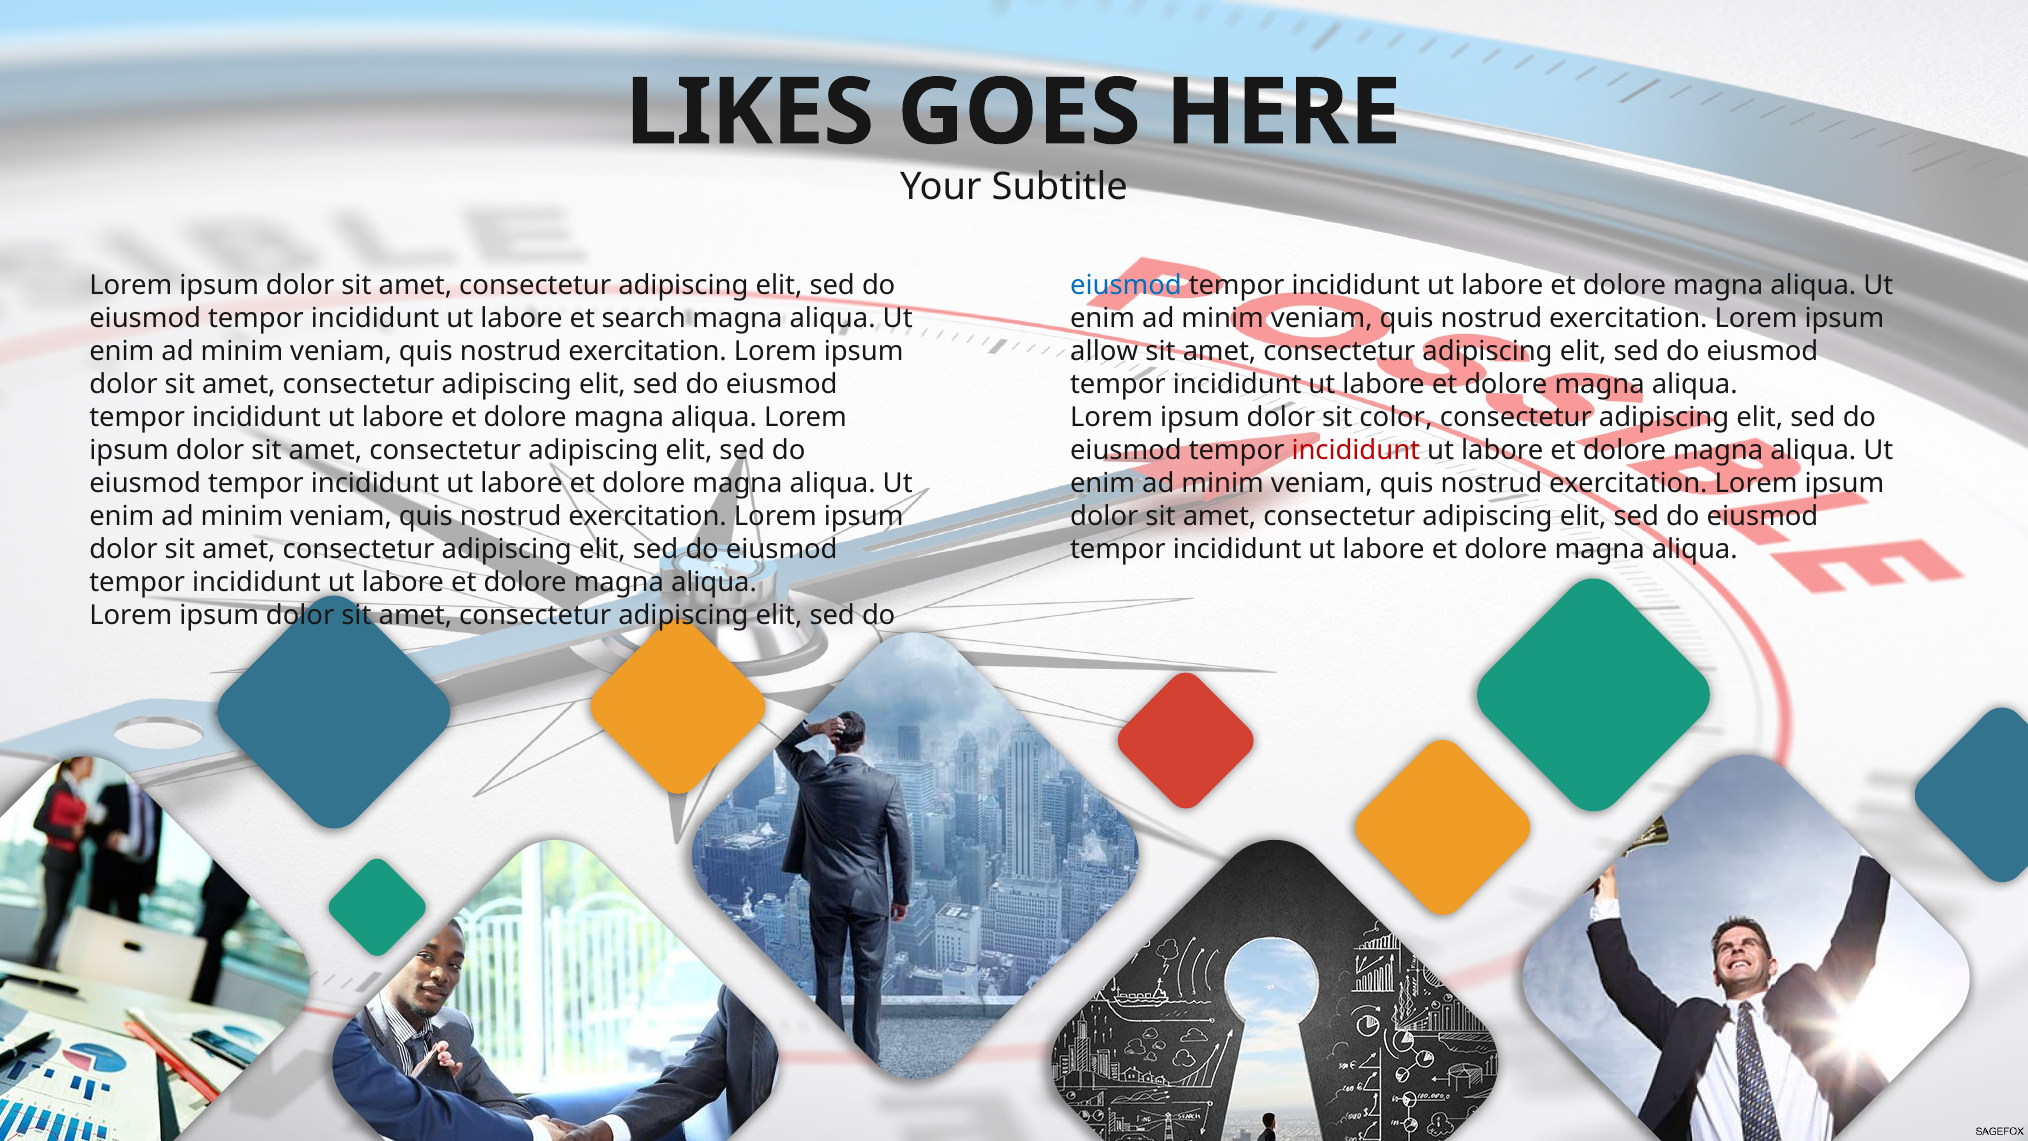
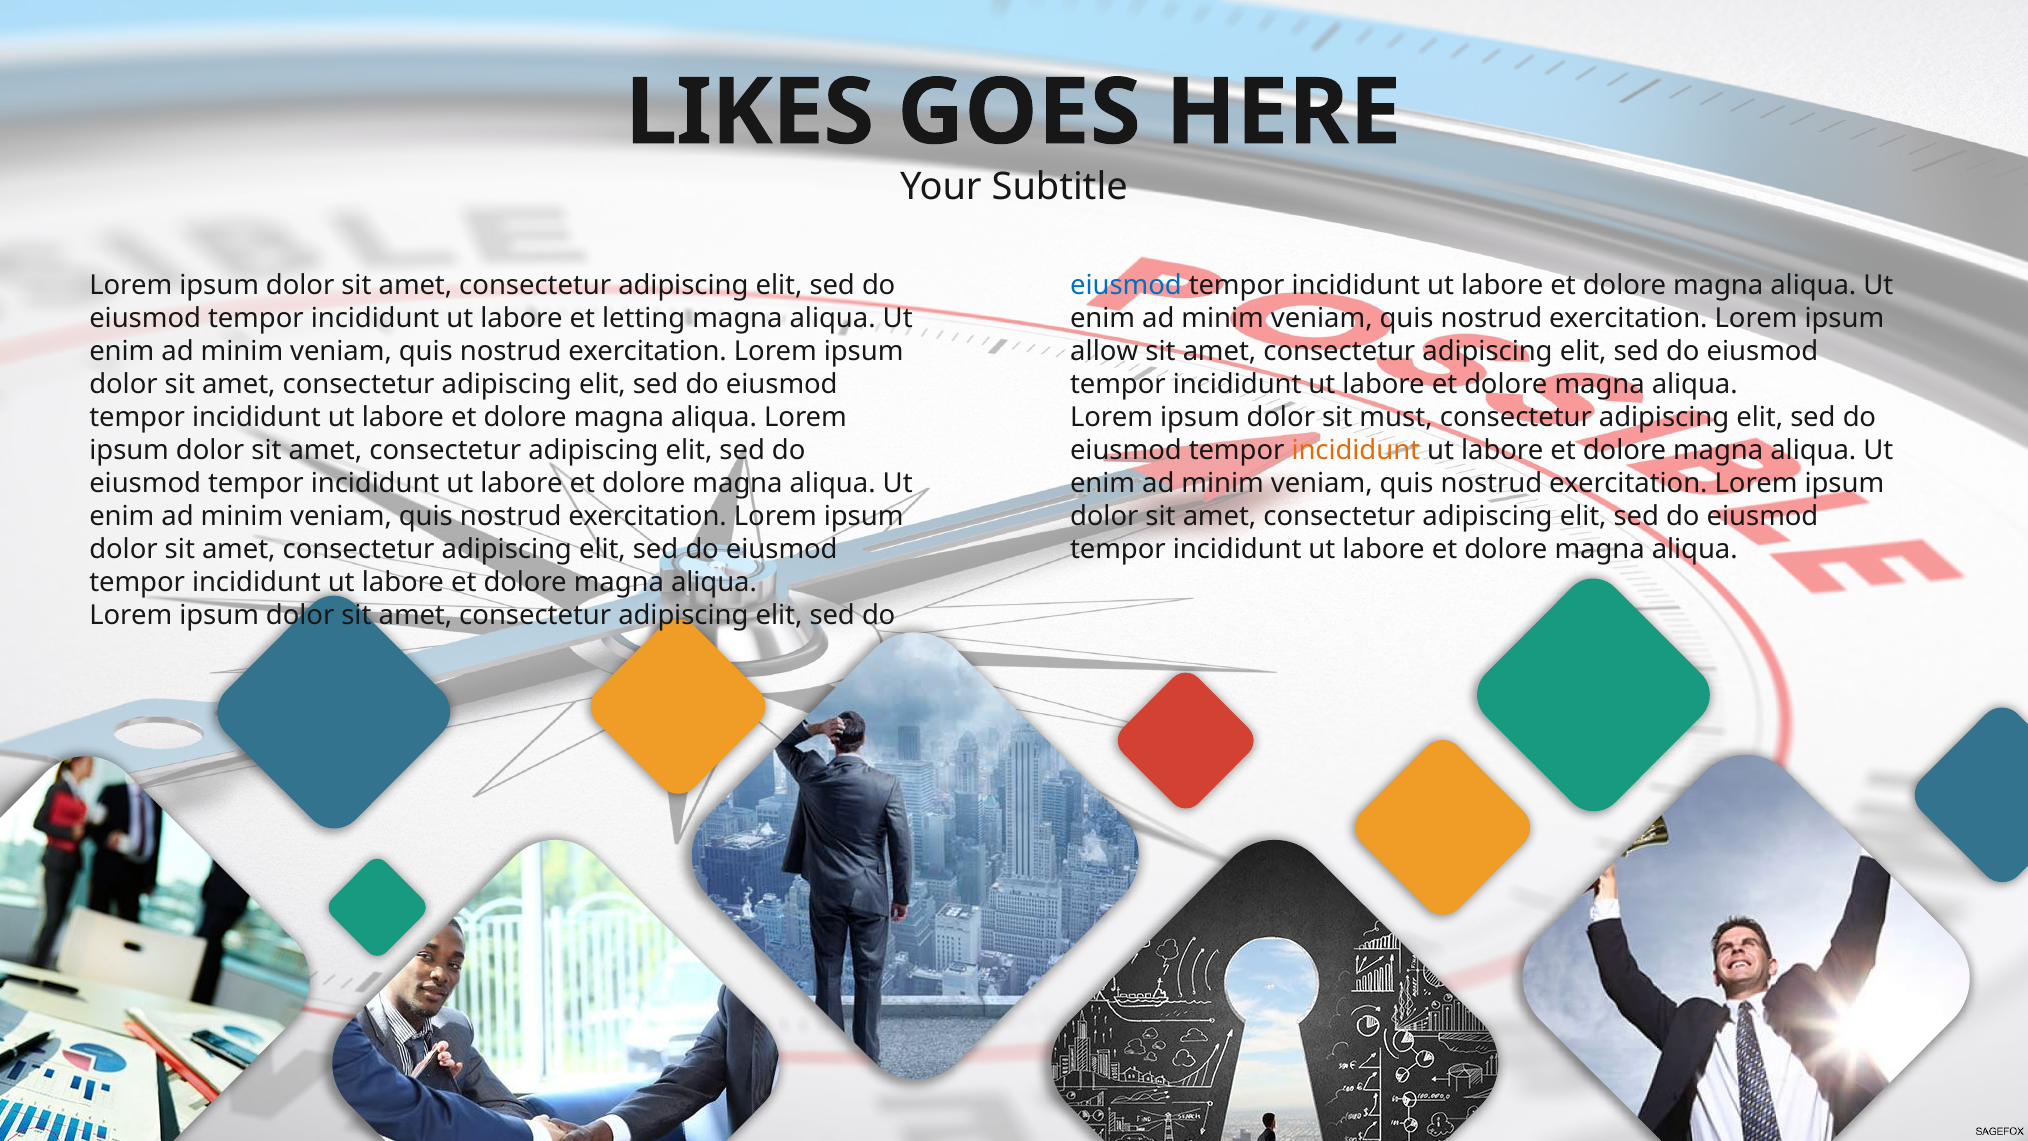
search: search -> letting (644, 318)
color: color -> must (1396, 417)
incididunt colour: red -> orange (1356, 450)
